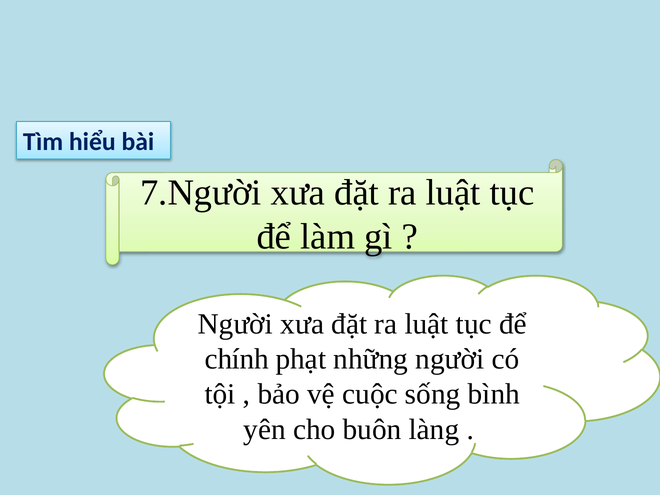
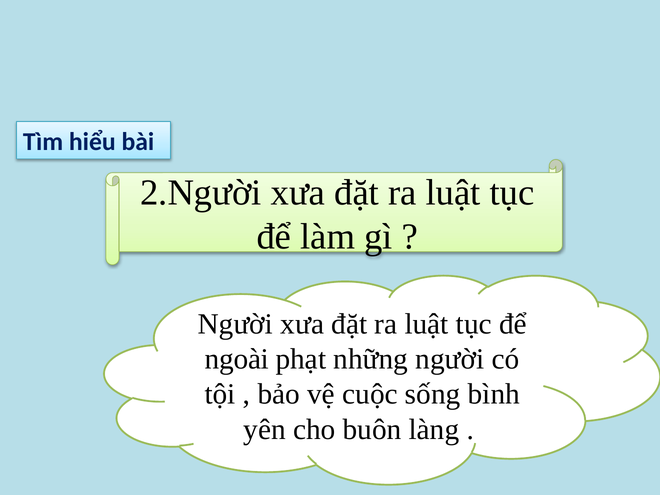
7.Người: 7.Người -> 2.Người (201, 193)
chính: chính -> ngoài (237, 359)
